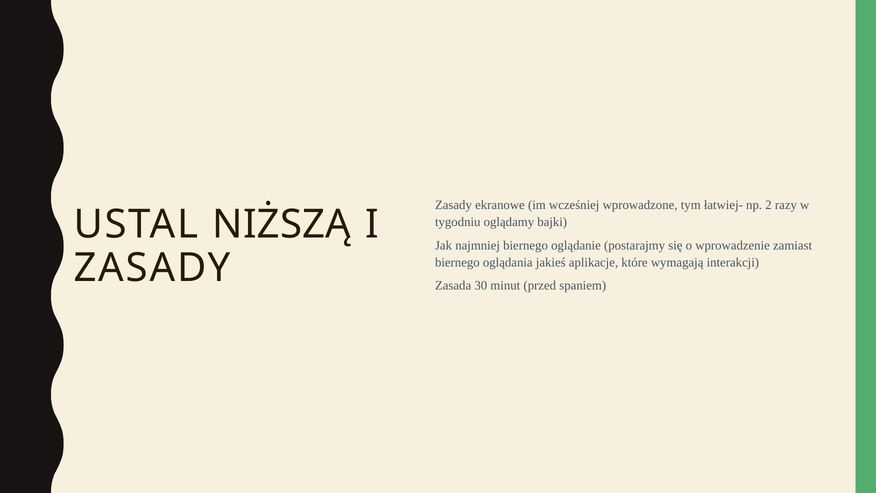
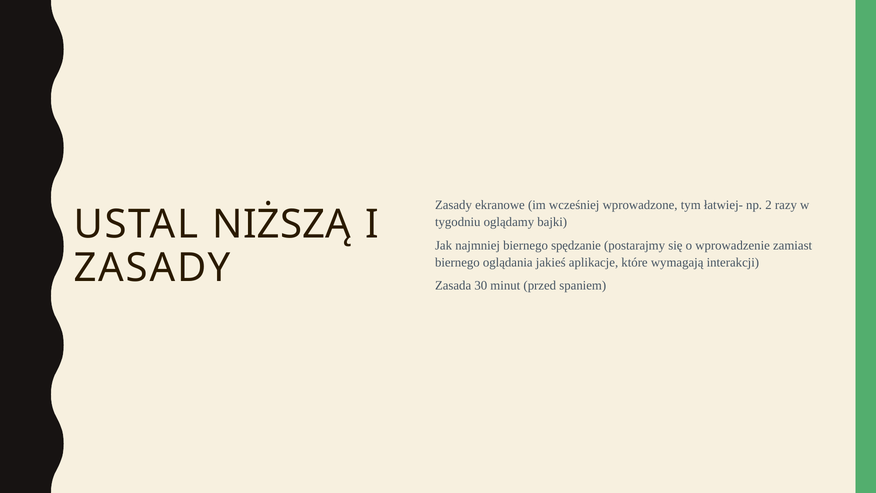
oglądanie: oglądanie -> spędzanie (576, 245)
